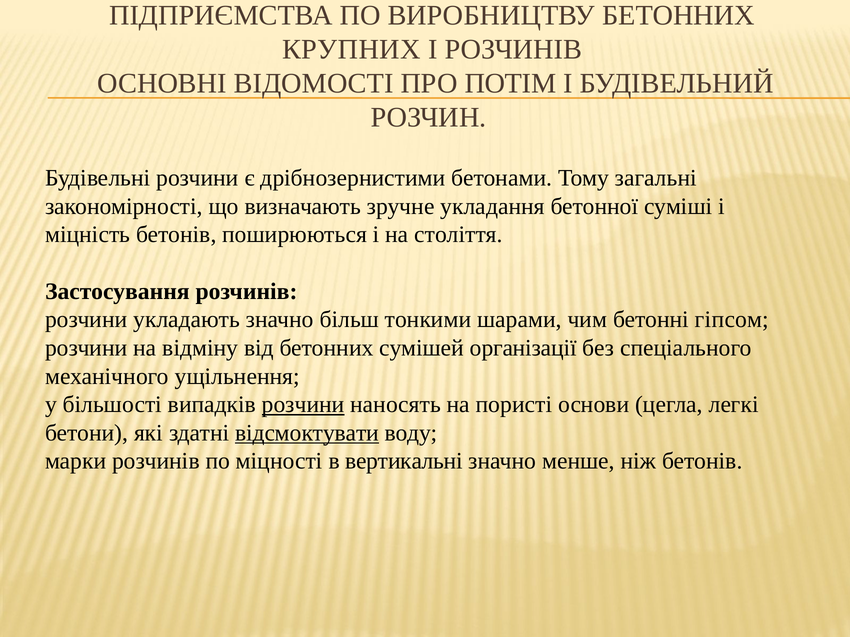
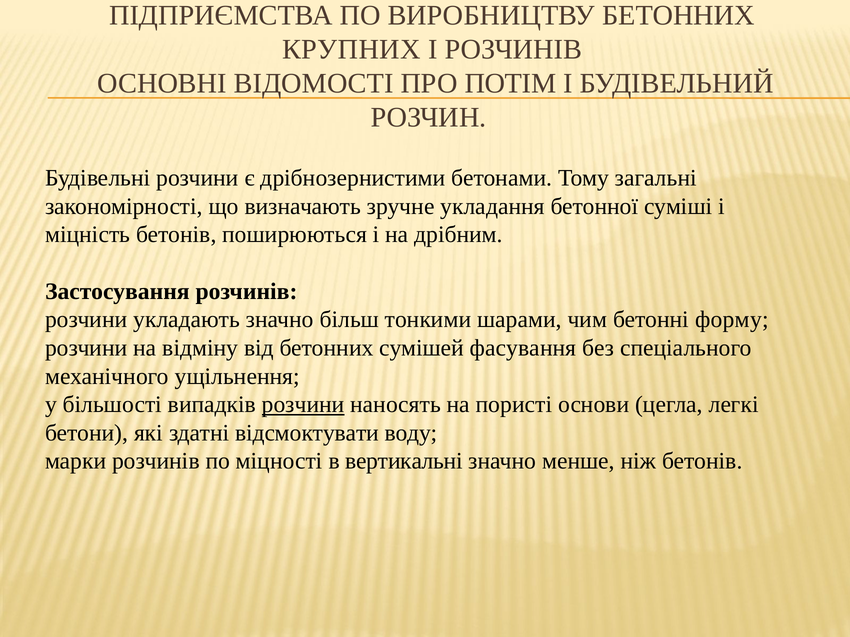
століття: століття -> дрібним (458, 235)
гіпсом: гіпсом -> форму (732, 320)
організації: організації -> фасування (523, 348)
відсмоктувати underline: present -> none (307, 433)
